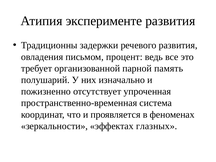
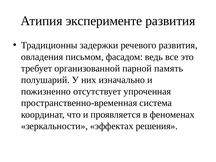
процент: процент -> фасадом (124, 57)
глазных: глазных -> решения (157, 126)
